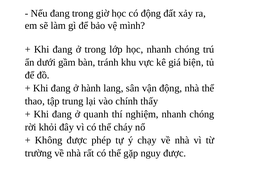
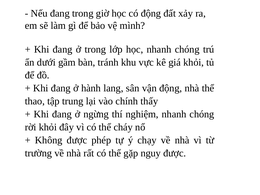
giá biện: biện -> khỏi (194, 62)
quanh: quanh -> ngừng (96, 114)
